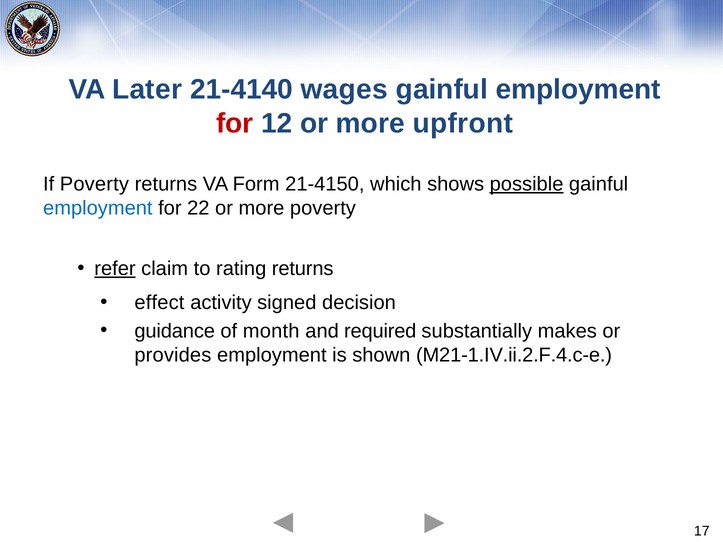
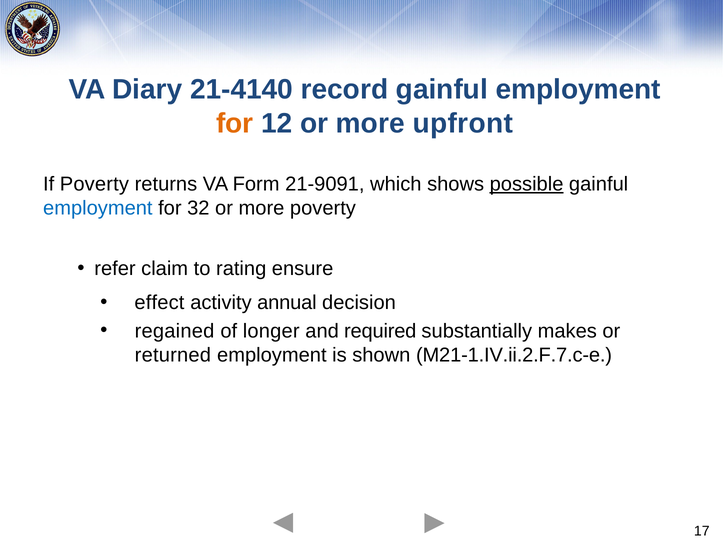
Later: Later -> Diary (147, 90)
wages: wages -> record (344, 90)
for colour: red -> orange (235, 123)
21-4150: 21-4150 -> 21-9091 (325, 184)
22: 22 -> 32 (198, 208)
refer underline: present -> none (115, 269)
rating returns: returns -> ensure (303, 269)
signed: signed -> annual (287, 303)
guidance: guidance -> regained (175, 331)
month: month -> longer (271, 331)
provides: provides -> returned (173, 355)
M21-1.IV.ii.2.F.4.c-e: M21-1.IV.ii.2.F.4.c-e -> M21-1.IV.ii.2.F.7.c-e (514, 355)
